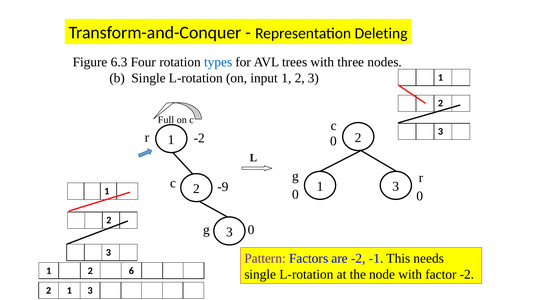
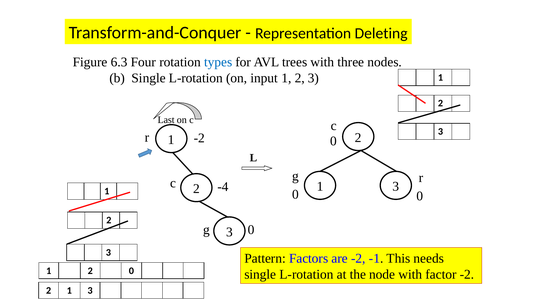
Full: Full -> Last (166, 120)
-9: -9 -> -4 (223, 186)
Pattern colour: purple -> black (265, 258)
2 6: 6 -> 0 (131, 271)
